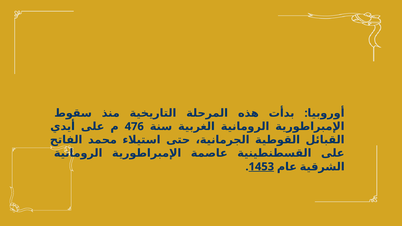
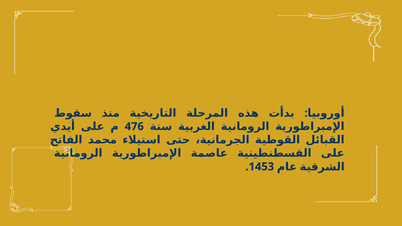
1453 underline: present -> none (261, 167)
